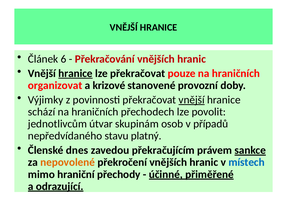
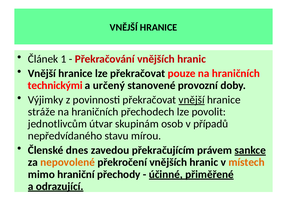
6: 6 -> 1 (64, 59)
hranice underline: present -> none (75, 73)
organizovat: organizovat -> technickými (55, 86)
krizové: krizové -> určený (109, 86)
schází: schází -> stráže (42, 112)
platný: platný -> mírou (146, 136)
místech colour: blue -> orange (247, 162)
